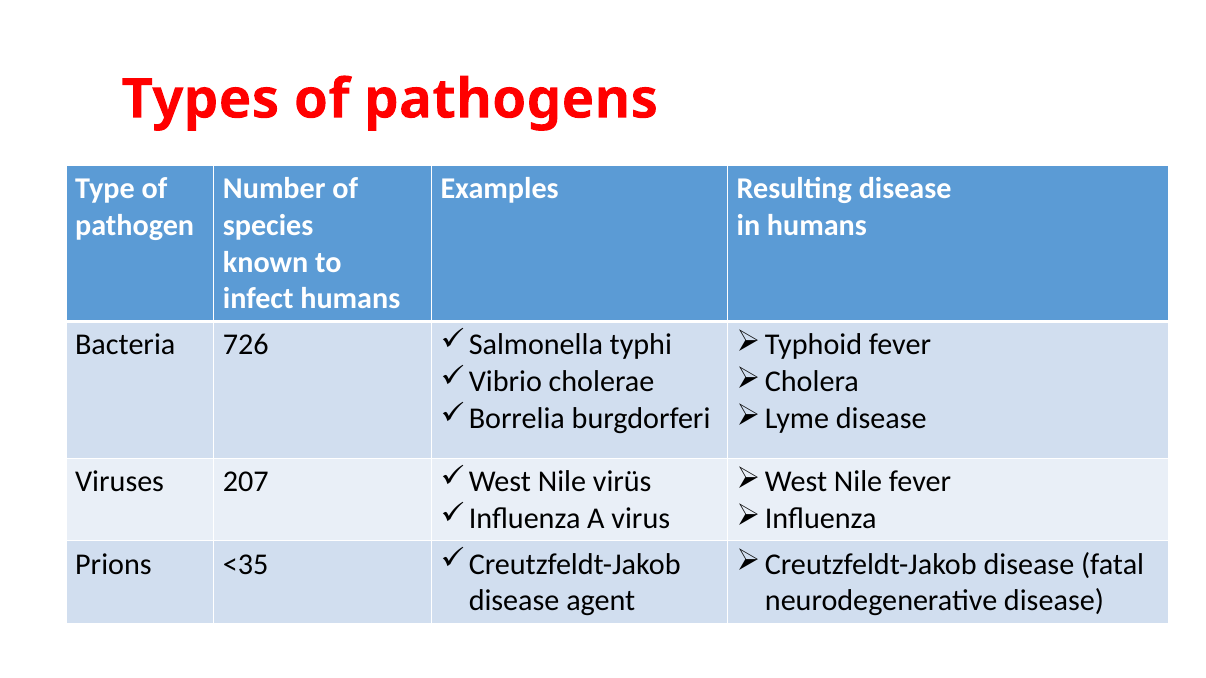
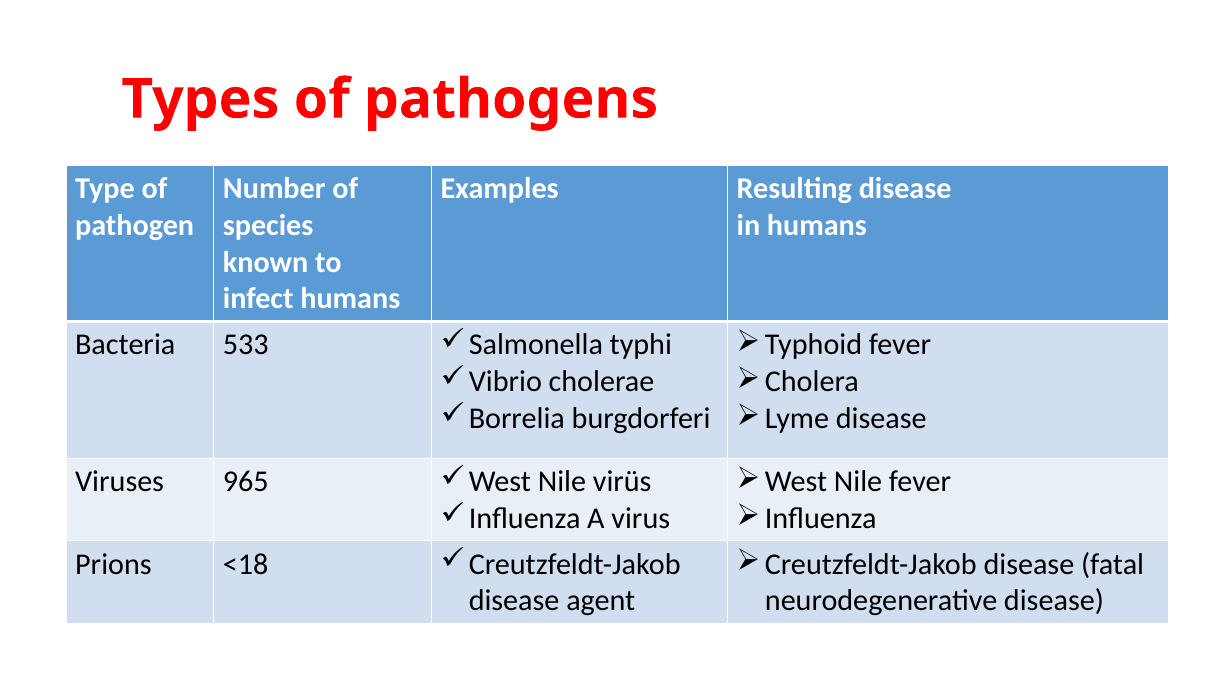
726: 726 -> 533 (246, 345)
207: 207 -> 965 (246, 482)
<35: <35 -> <18 (246, 564)
